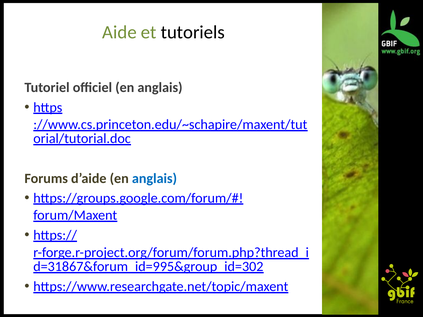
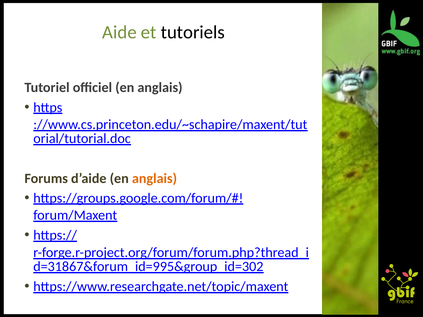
anglais colour: blue -> orange (154, 179)
